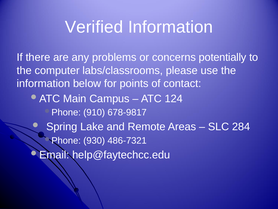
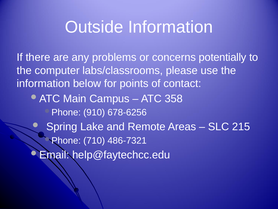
Verified: Verified -> Outside (94, 27)
124: 124 -> 358 (174, 98)
678-9817: 678-9817 -> 678-6256 (127, 112)
284: 284 -> 215 (241, 127)
930: 930 -> 710 (94, 140)
